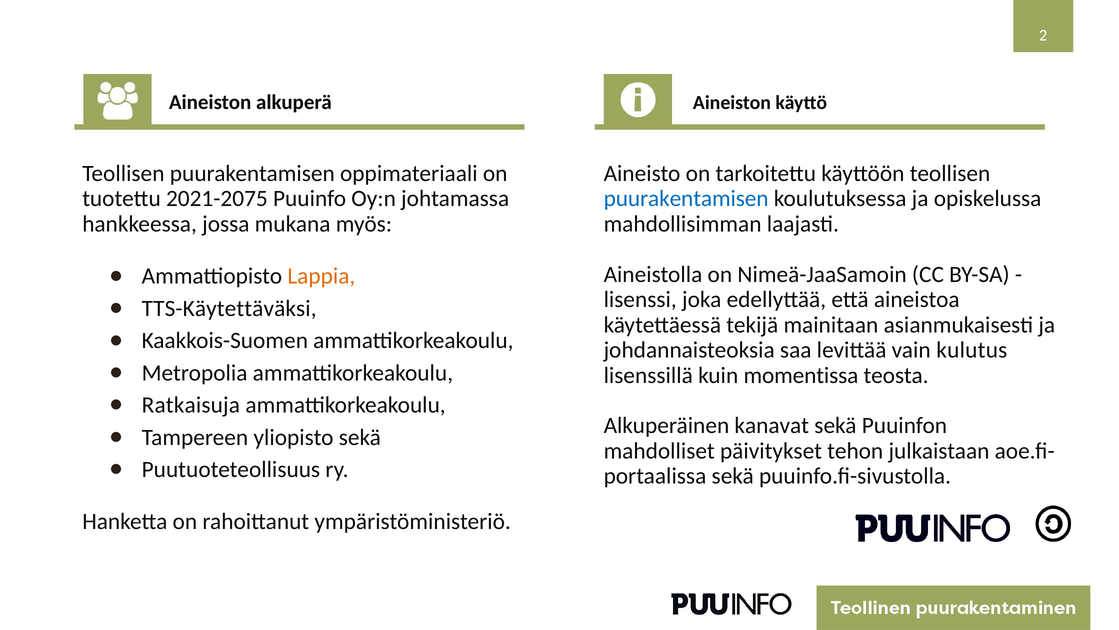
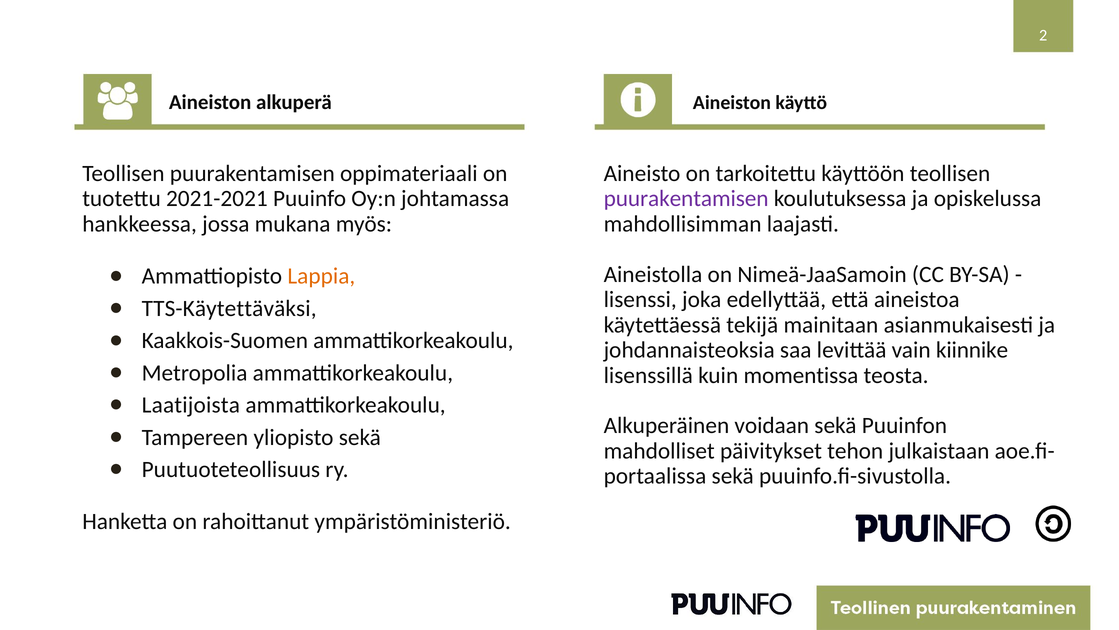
2021-2075: 2021-2075 -> 2021-2021 (217, 198)
puurakentamisen colour: blue -> purple (686, 199)
kulutus: kulutus -> kiinnike (972, 350)
Ratkaisuja: Ratkaisuja -> Laatijoista (191, 405)
kanavat: kanavat -> voidaan (772, 425)
